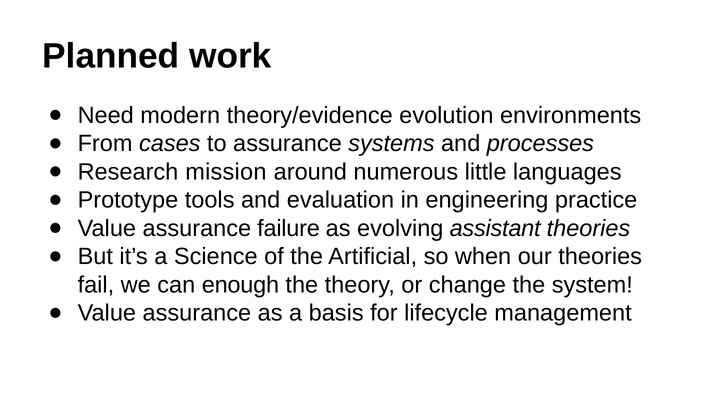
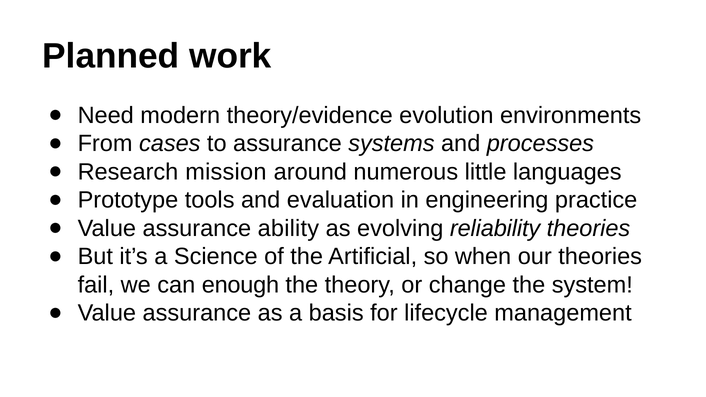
failure: failure -> ability (288, 228)
assistant: assistant -> reliability (495, 228)
